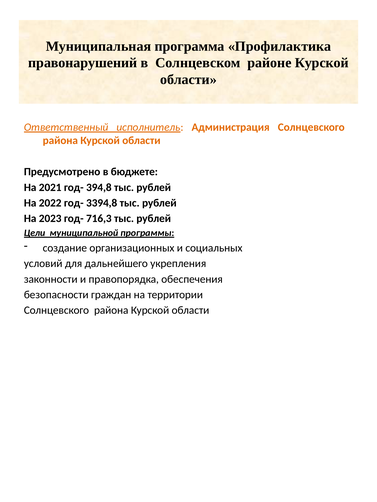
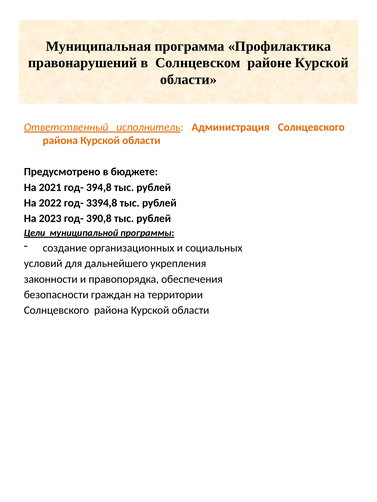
716,3: 716,3 -> 390,8 (99, 219)
